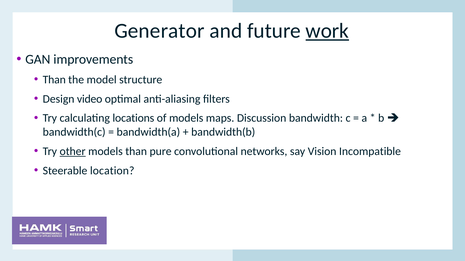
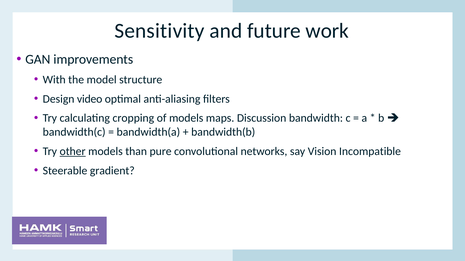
Generator: Generator -> Sensitivity (159, 31)
work underline: present -> none (327, 31)
Than: Than -> With (54, 80)
locations: locations -> cropping (133, 118)
location: location -> gradient (112, 171)
